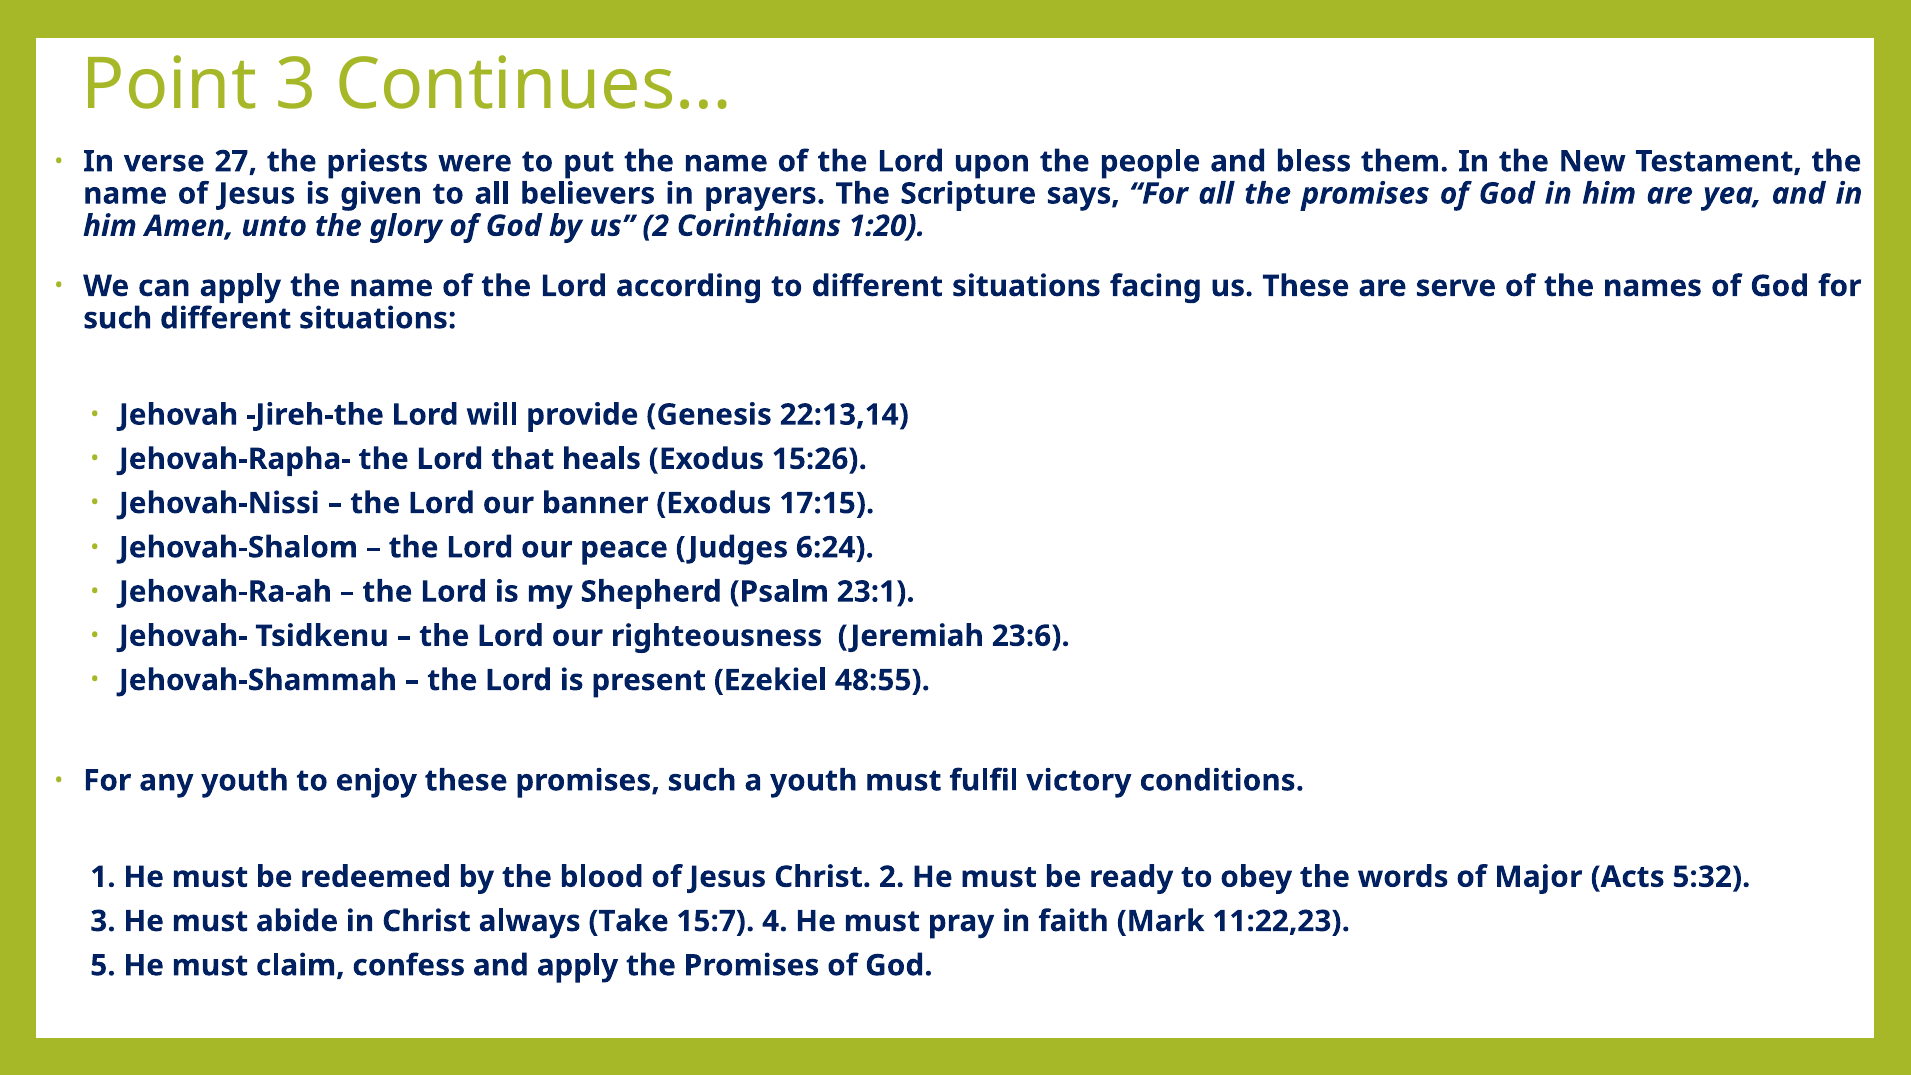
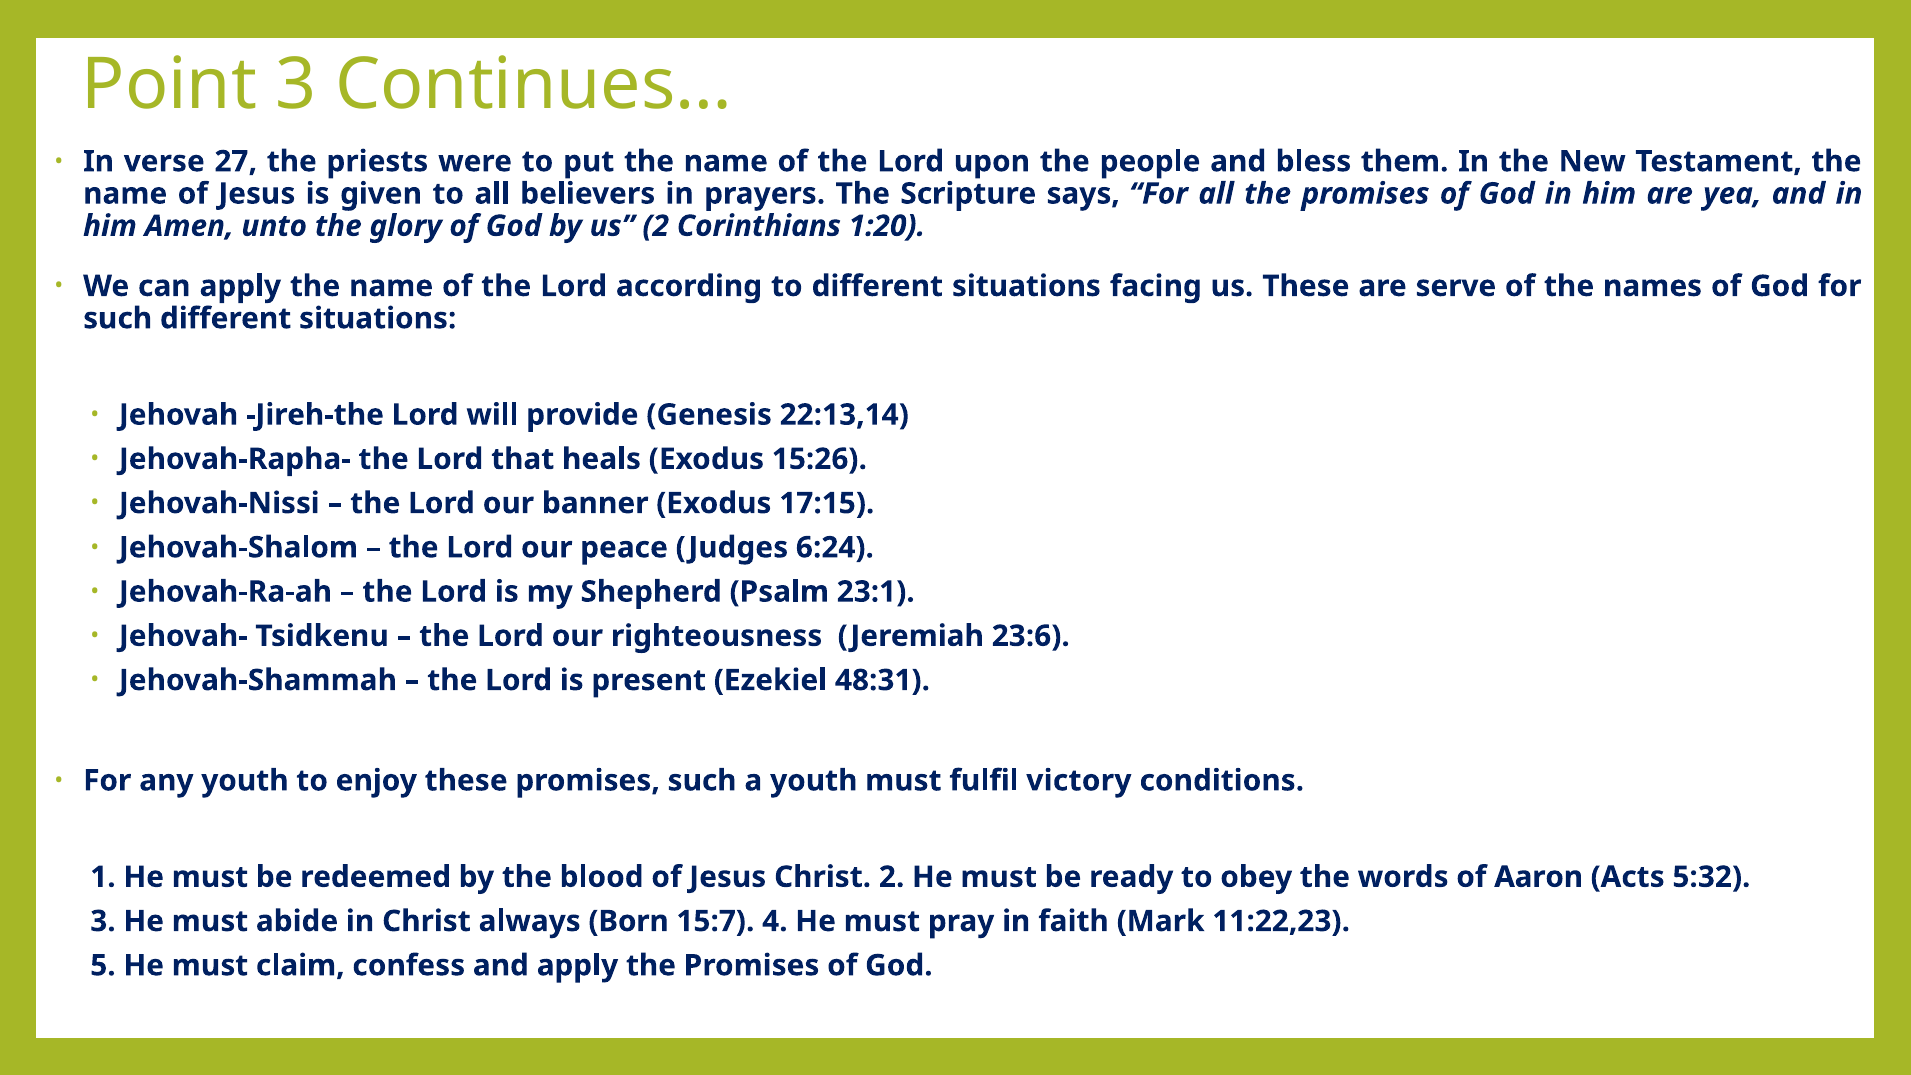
48:55: 48:55 -> 48:31 (882, 680)
Major: Major -> Aaron (1539, 877)
Take: Take -> Born (629, 921)
